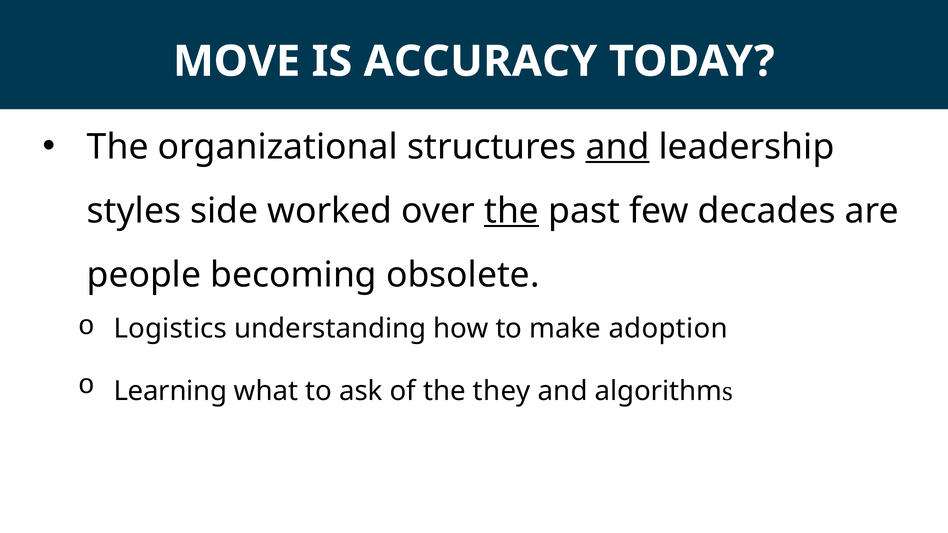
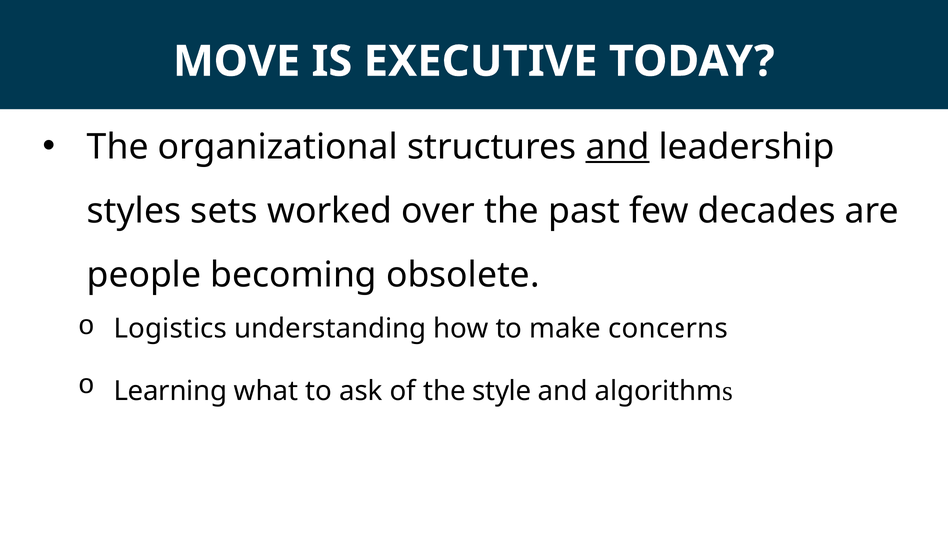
ACCURACY: ACCURACY -> EXECUTIVE (481, 61)
side: side -> sets (224, 211)
the underline: present -> none (512, 211)
adoption: adoption -> concerns (668, 329)
they: they -> style (502, 391)
